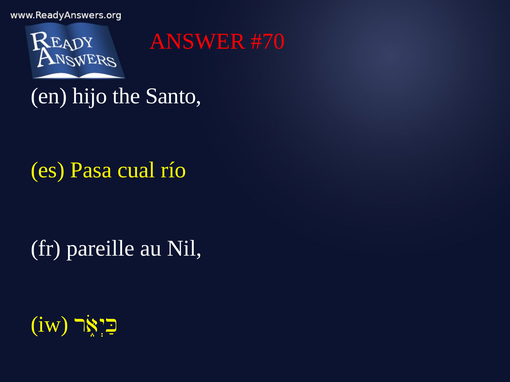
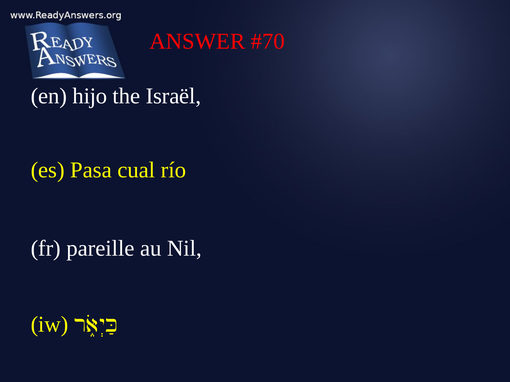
Santo: Santo -> Israël (173, 96)
